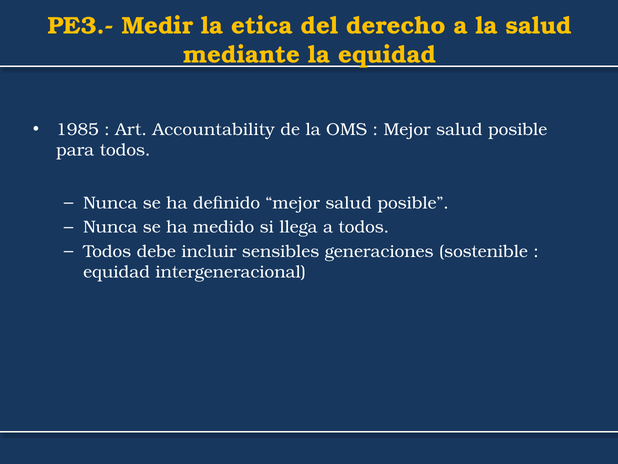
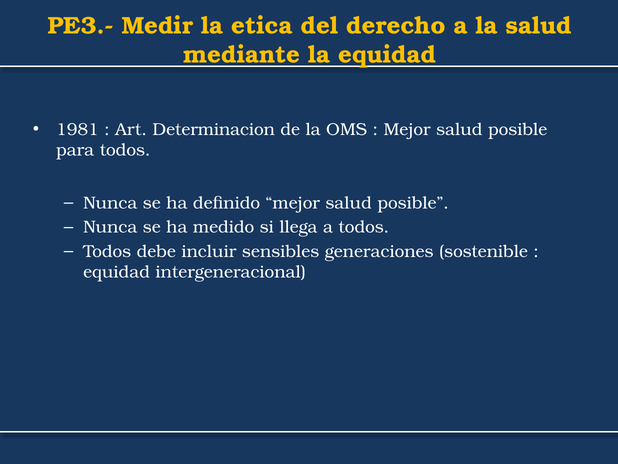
1985: 1985 -> 1981 (77, 130)
Accountability: Accountability -> Determinacion (214, 130)
